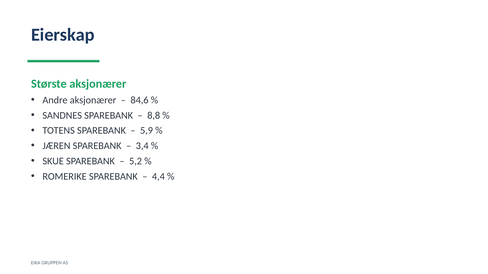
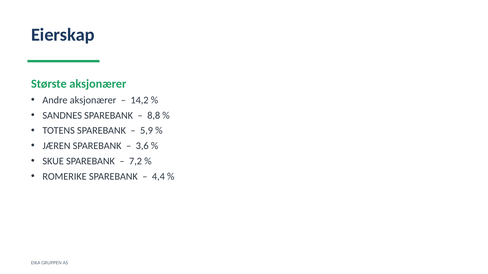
84,6: 84,6 -> 14,2 (140, 100)
3,4: 3,4 -> 3,6 (142, 146)
5,2: 5,2 -> 7,2 (136, 161)
